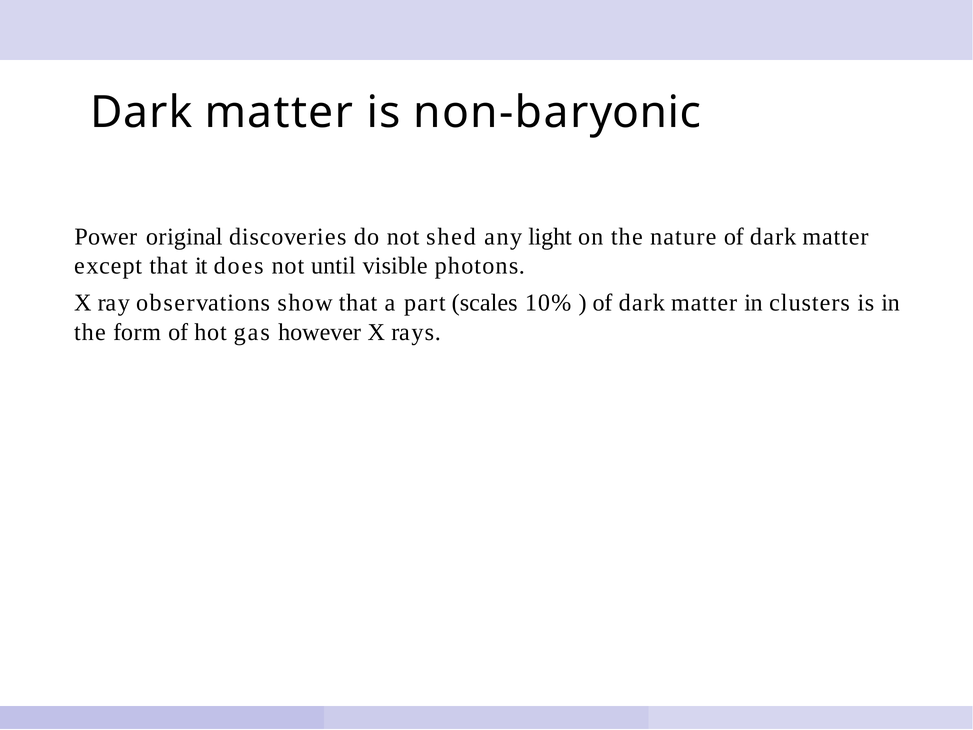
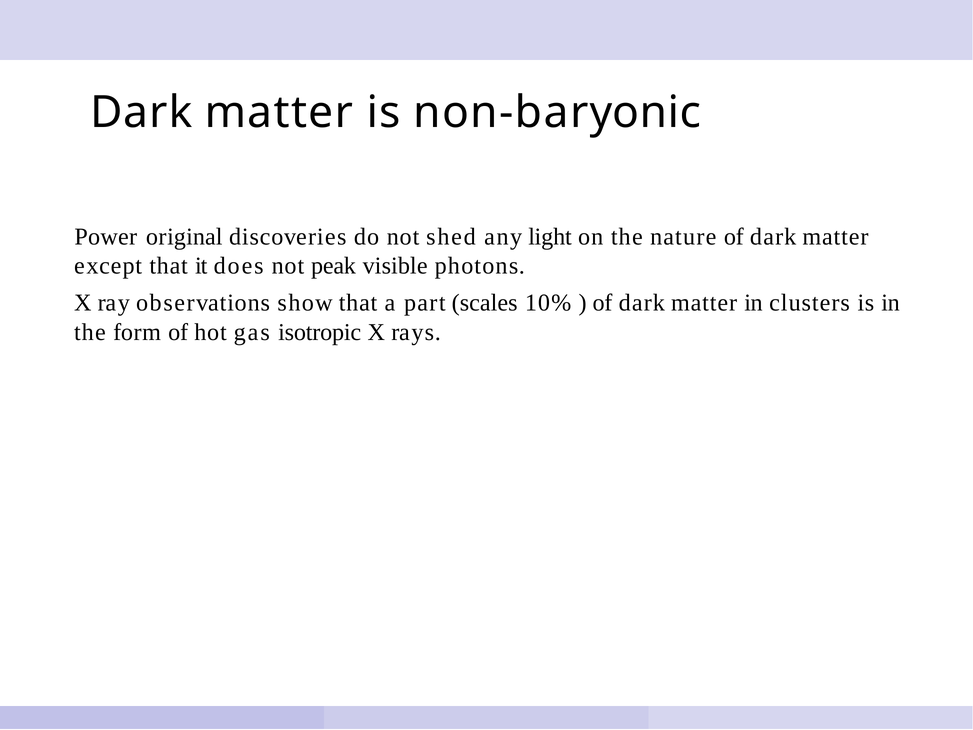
until: until -> peak (333, 266)
however: however -> isotropic (320, 332)
